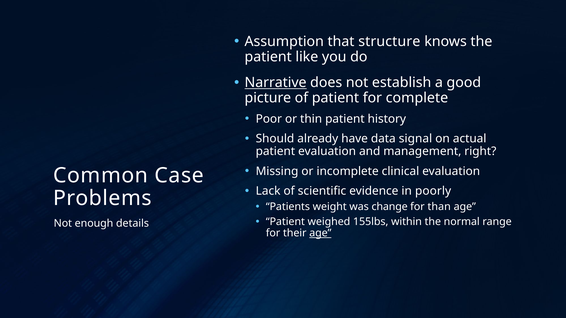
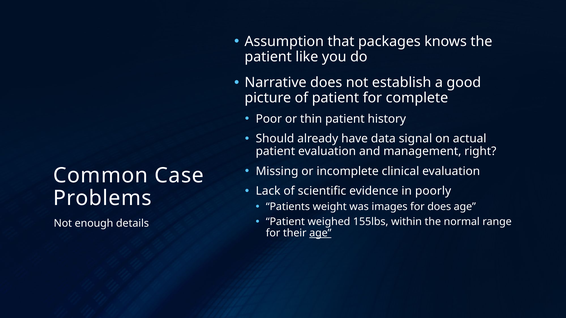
structure: structure -> packages (389, 42)
Narrative underline: present -> none (276, 83)
change: change -> images (390, 207)
for than: than -> does (439, 207)
